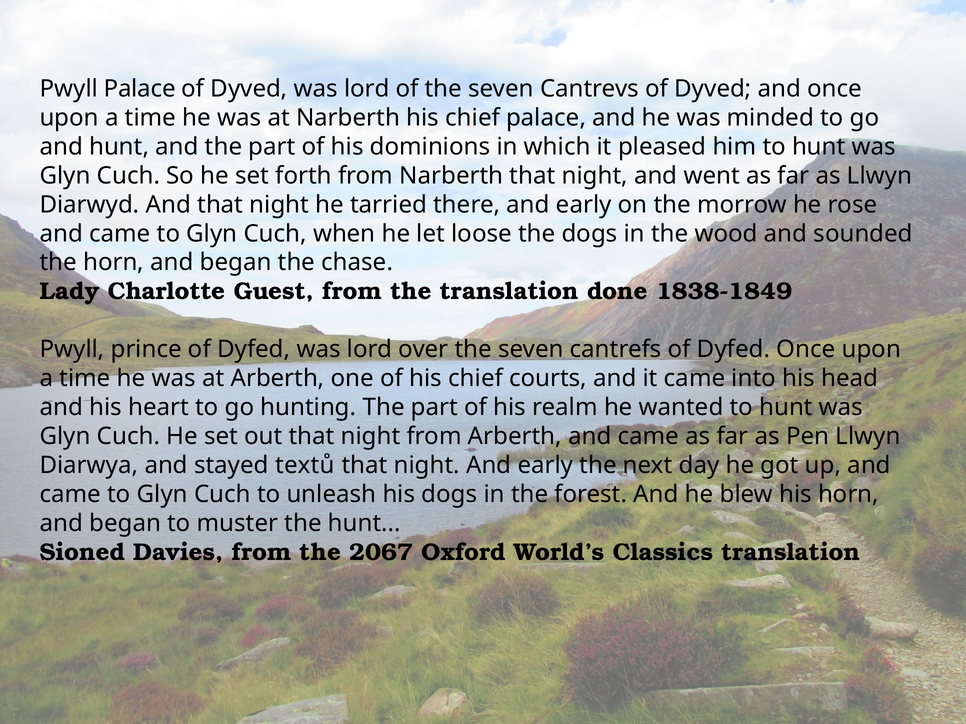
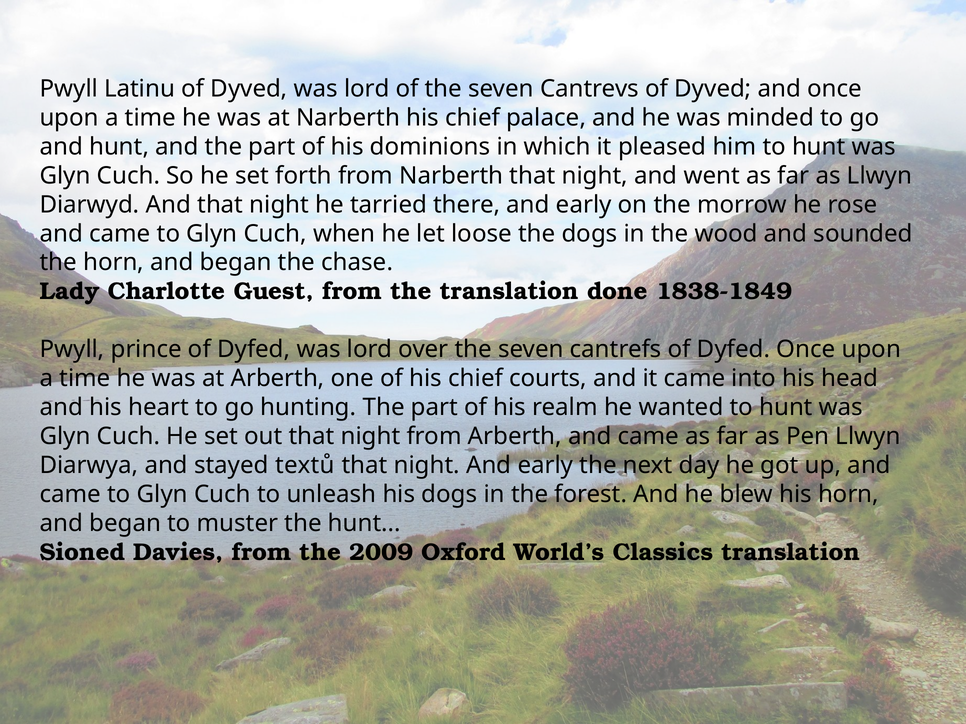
Pwyll Palace: Palace -> Latinu (140, 89)
2067: 2067 -> 2009 (381, 553)
